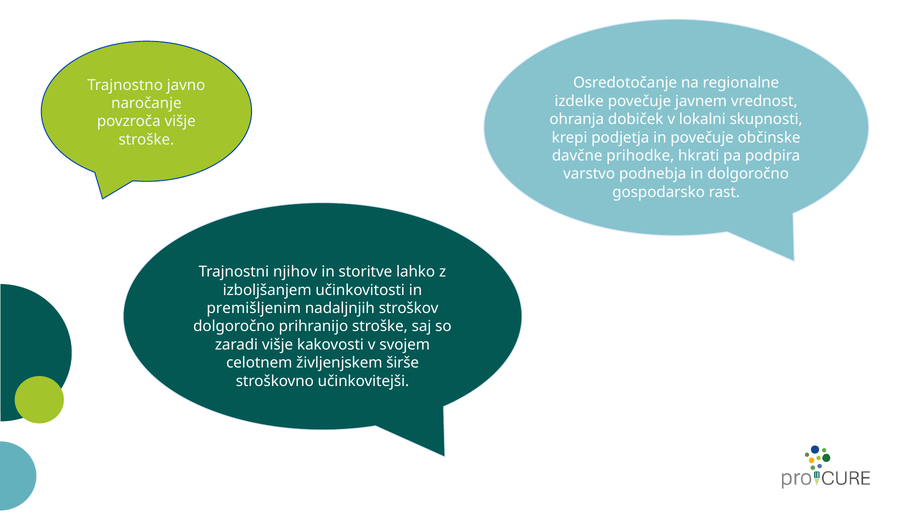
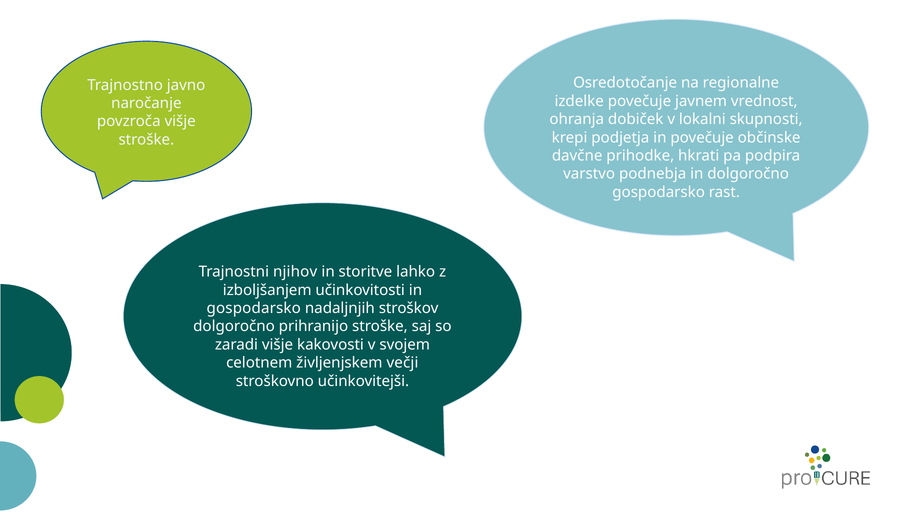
premišljenim: premišljenim -> gospodarsko (254, 308)
širše: širše -> večji (402, 363)
